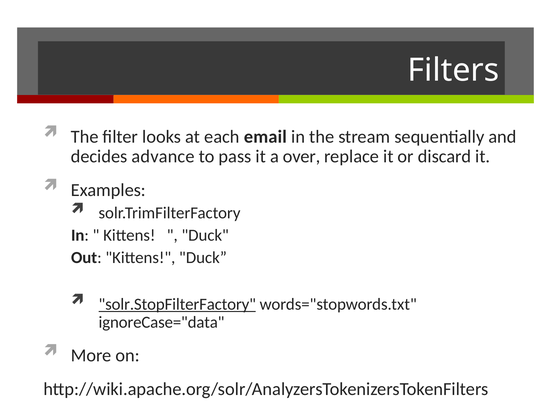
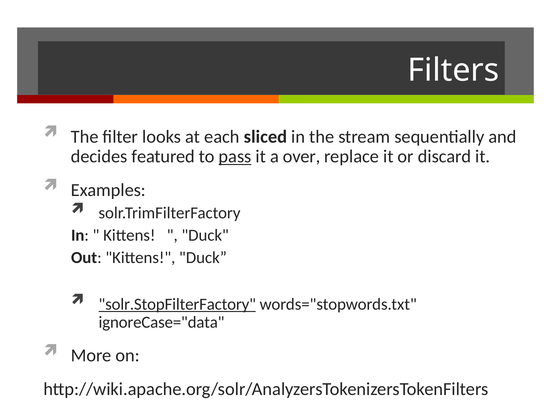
email: email -> sliced (265, 137)
advance: advance -> featured (163, 157)
pass underline: none -> present (235, 157)
